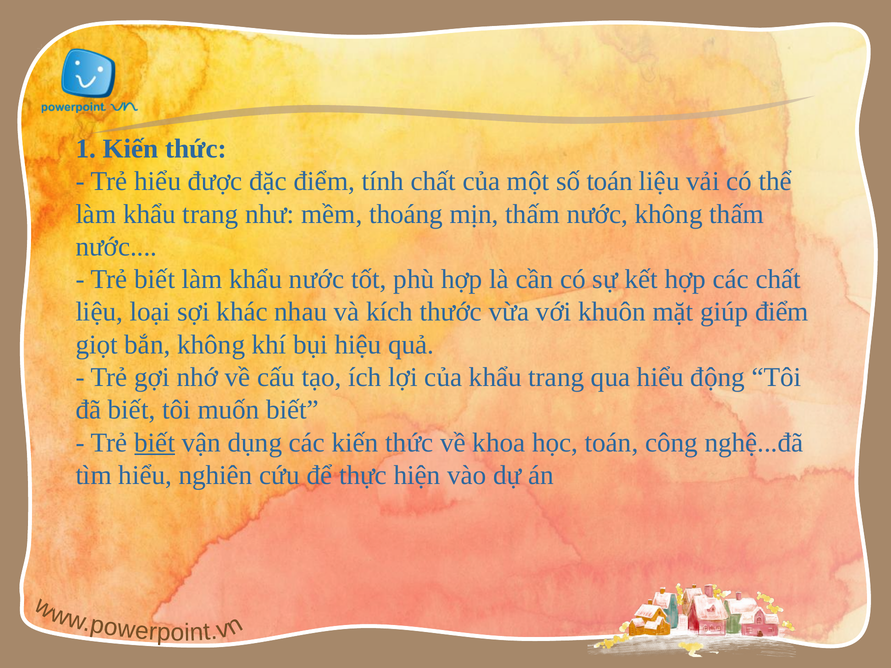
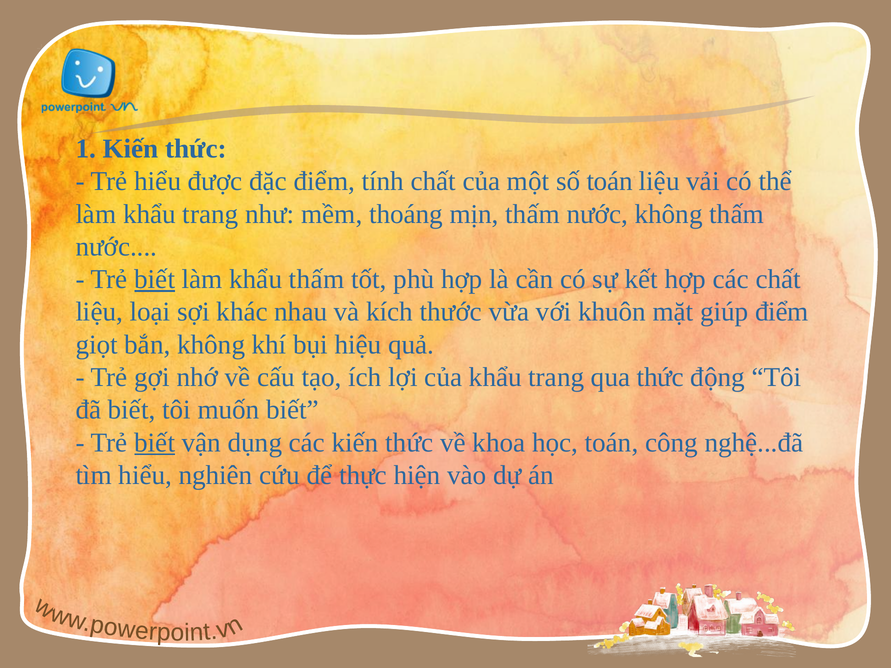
biết underline: none -> present (155, 279)
khẩu nước: nước -> thấm (317, 279)
qua hiểu: hiểu -> thức (660, 377)
